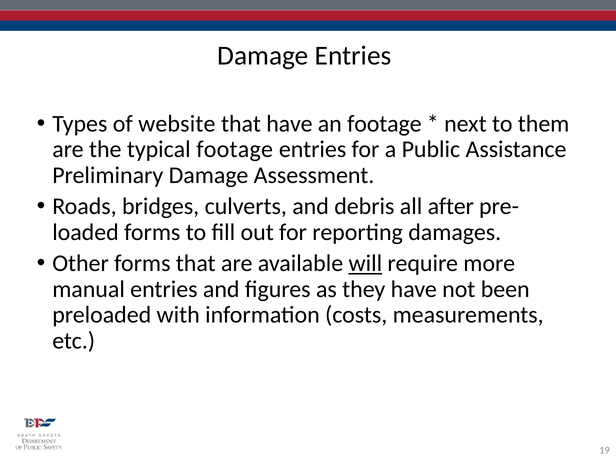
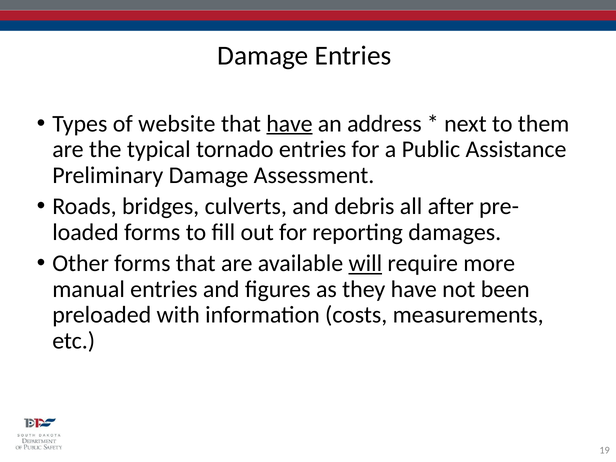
have underline: none -> present (289, 124)
an footage: footage -> address (384, 124)
typical footage: footage -> tornado (235, 150)
